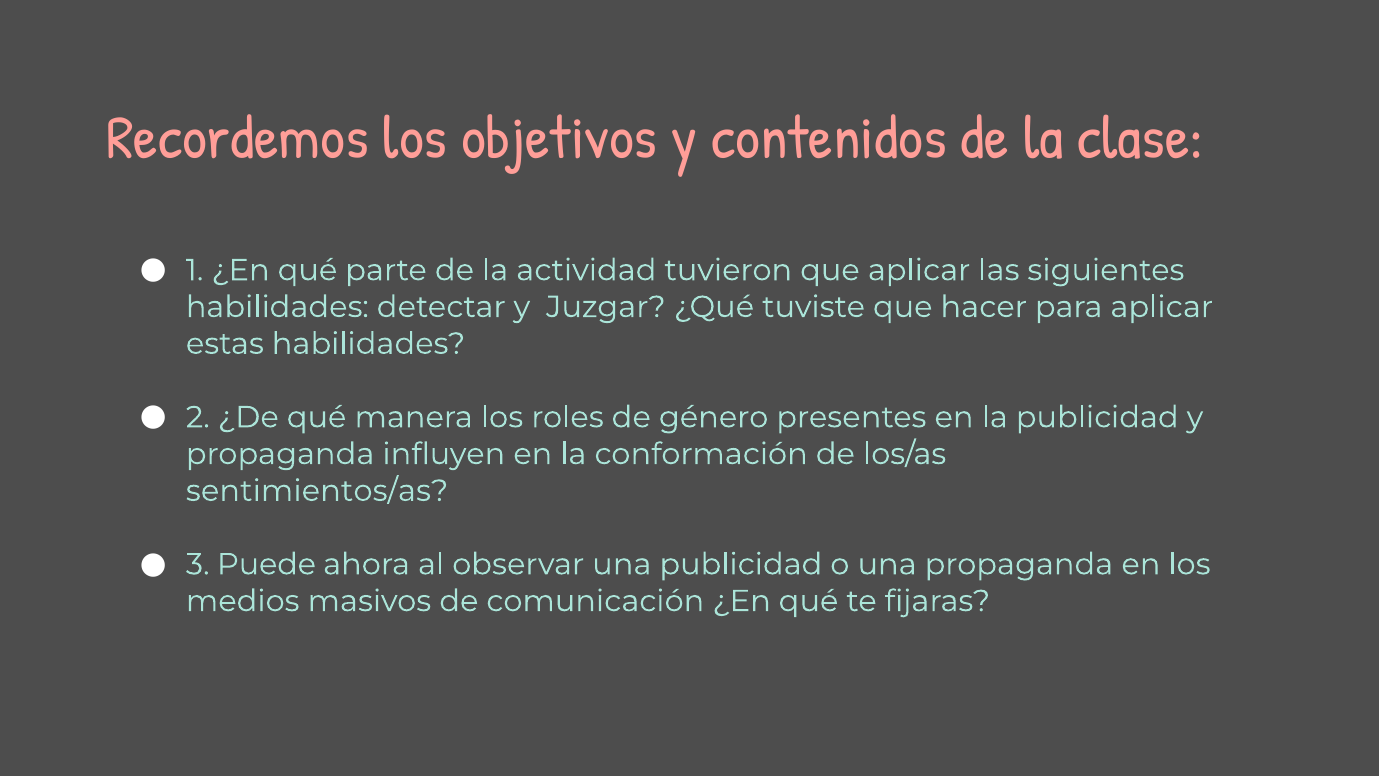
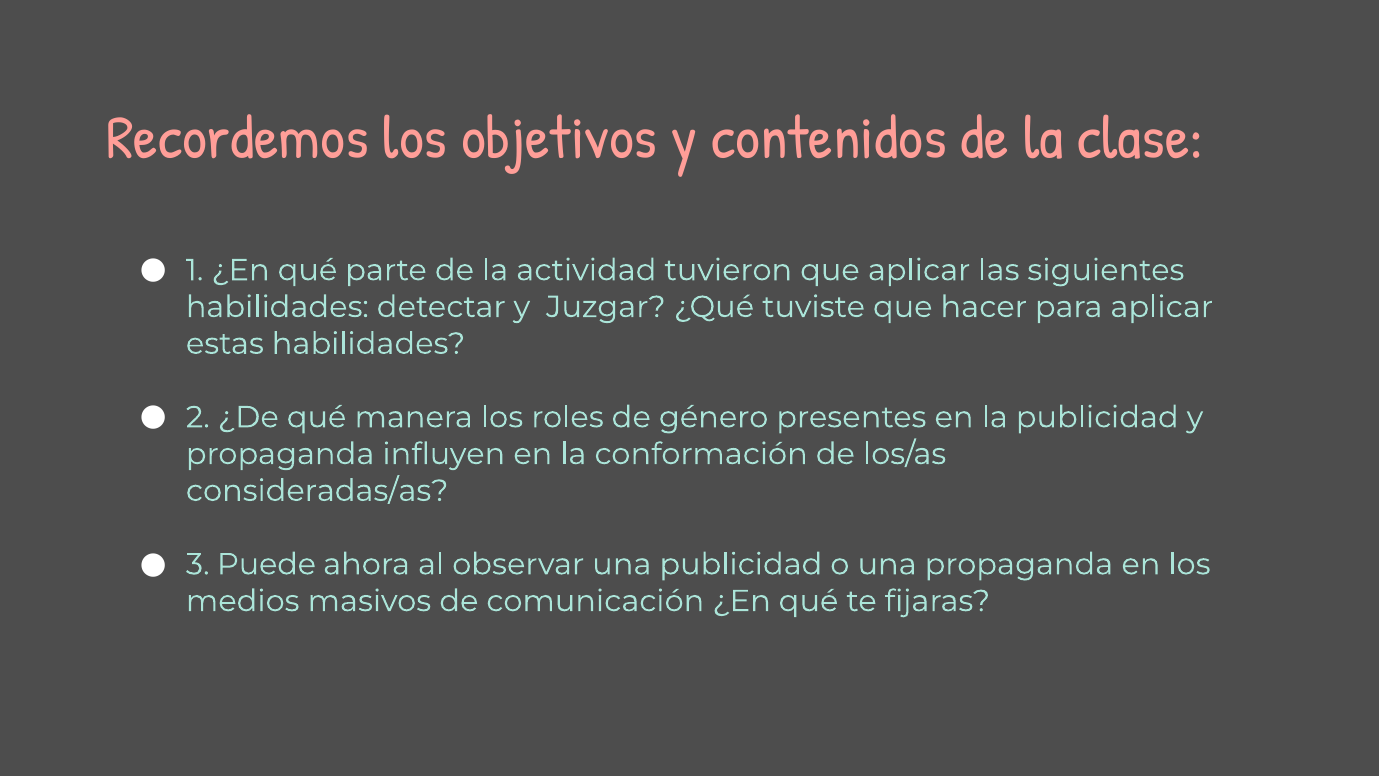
sentimientos/as: sentimientos/as -> consideradas/as (317, 491)
